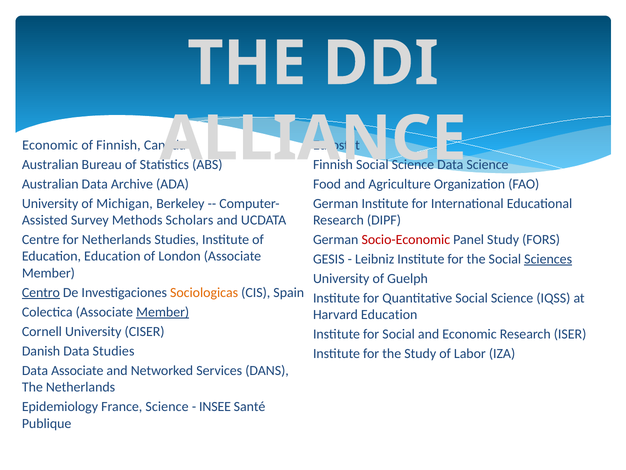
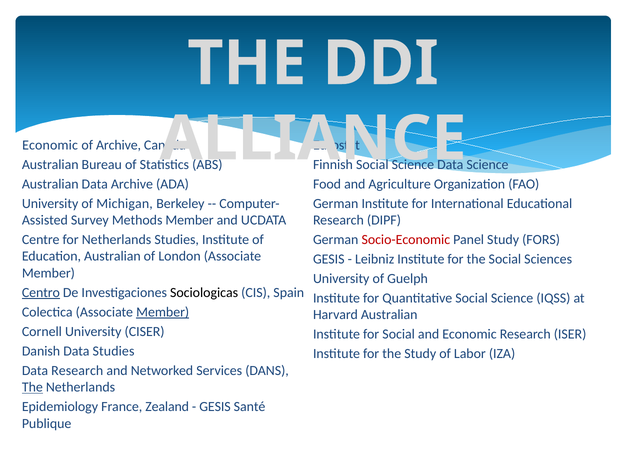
of Finnish: Finnish -> Archive (119, 145)
Methods Scholars: Scholars -> Member (190, 220)
Education Education: Education -> Australian (112, 256)
Sciences underline: present -> none (548, 259)
Sociologicas colour: orange -> black (204, 292)
Harvard Education: Education -> Australian (389, 315)
Data Associate: Associate -> Research (77, 370)
The underline: none -> present (32, 387)
France Science: Science -> Zealand (167, 406)
INSEE: INSEE -> GESIS (215, 406)
